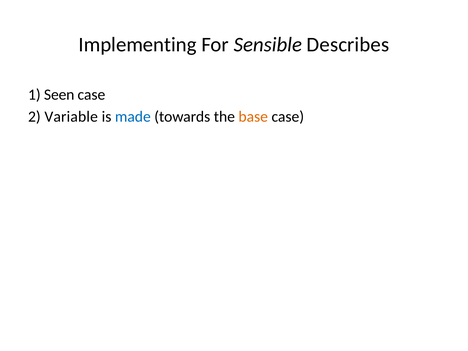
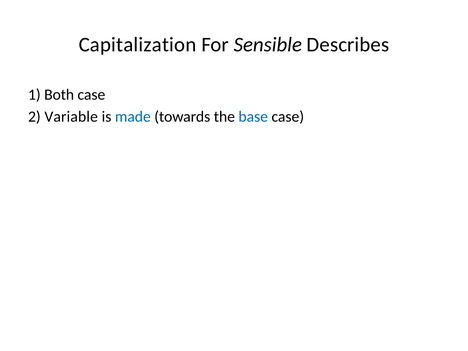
Implementing: Implementing -> Capitalization (137, 45)
Seen: Seen -> Both (59, 95)
base colour: orange -> blue (253, 117)
